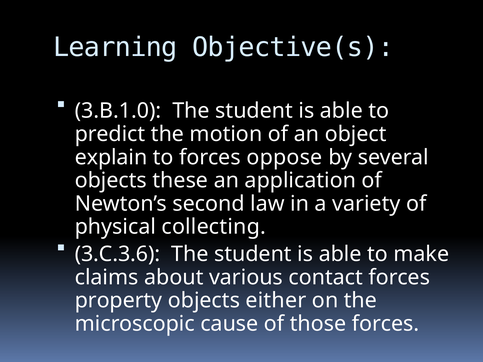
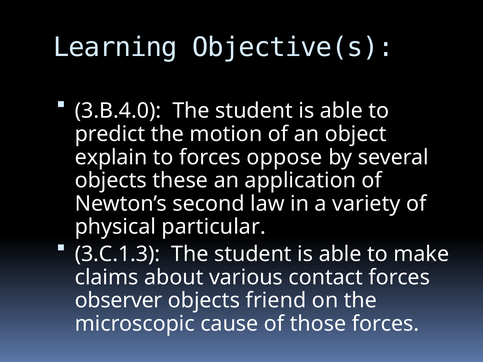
3.B.1.0: 3.B.1.0 -> 3.B.4.0 (118, 111)
collecting: collecting -> particular (214, 227)
3.C.3.6: 3.C.3.6 -> 3.C.1.3 (117, 254)
property: property -> observer (119, 301)
either: either -> friend (276, 301)
